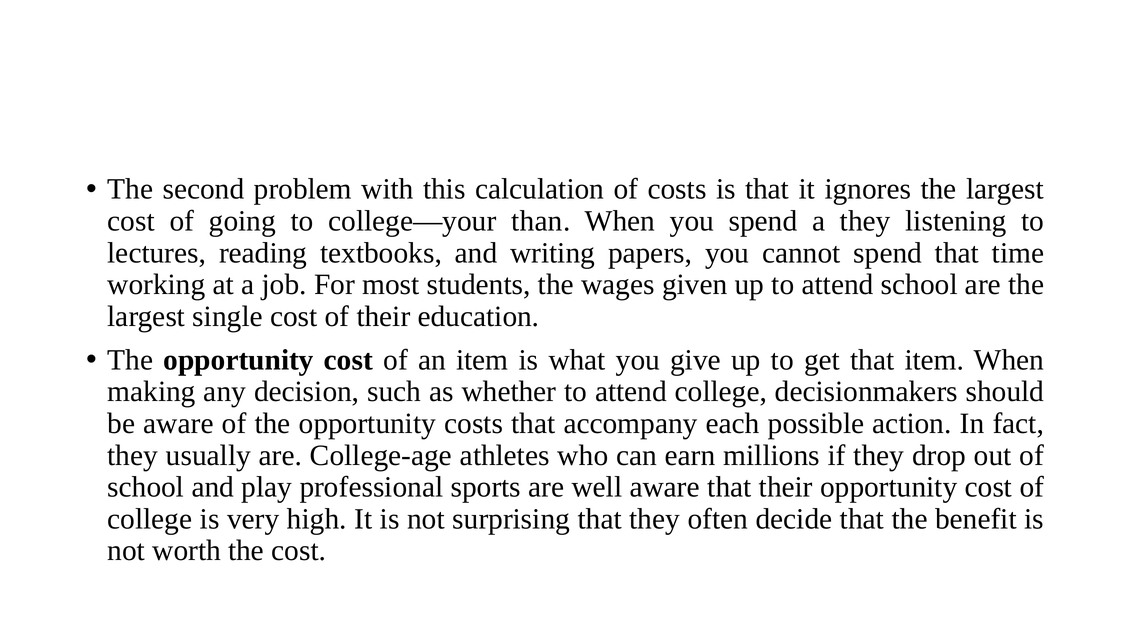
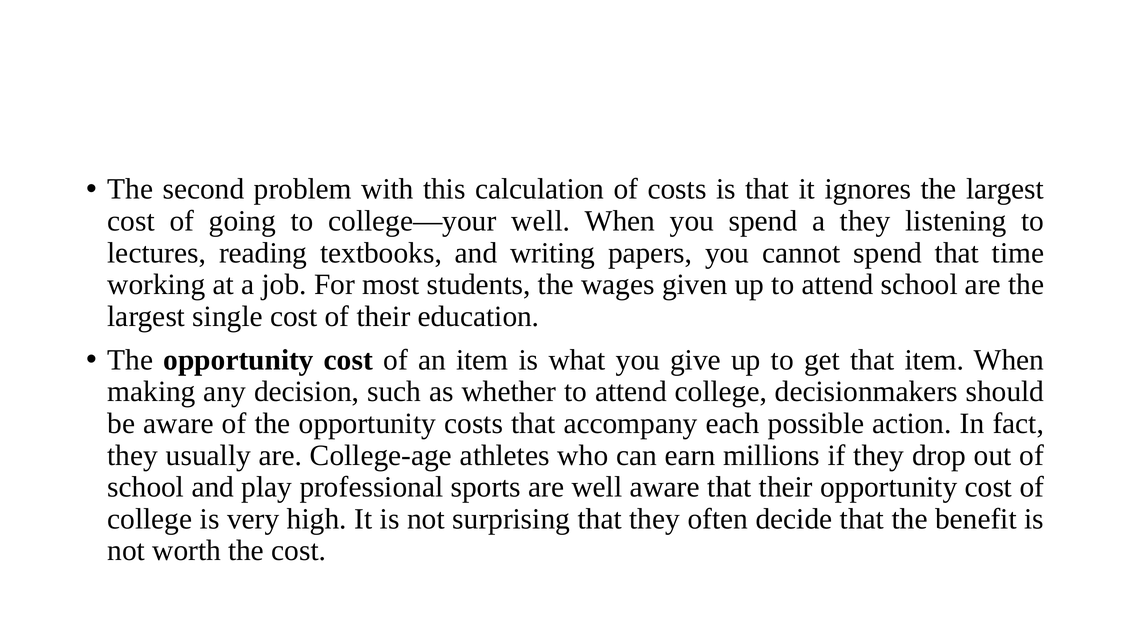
college—your than: than -> well (541, 221)
